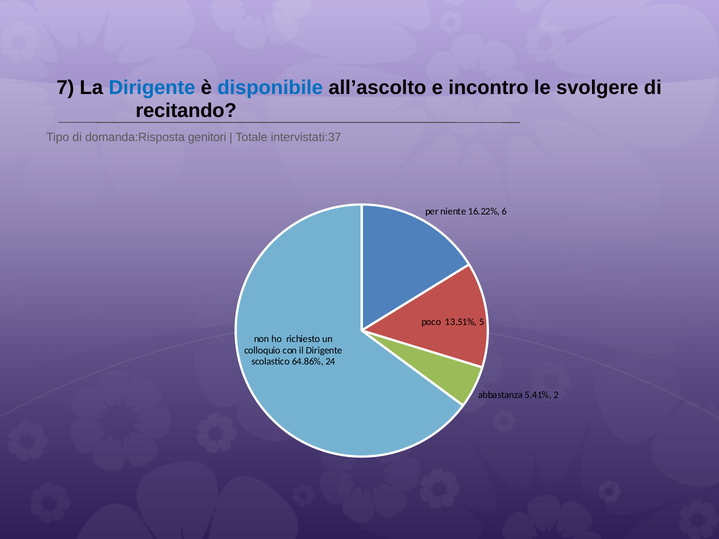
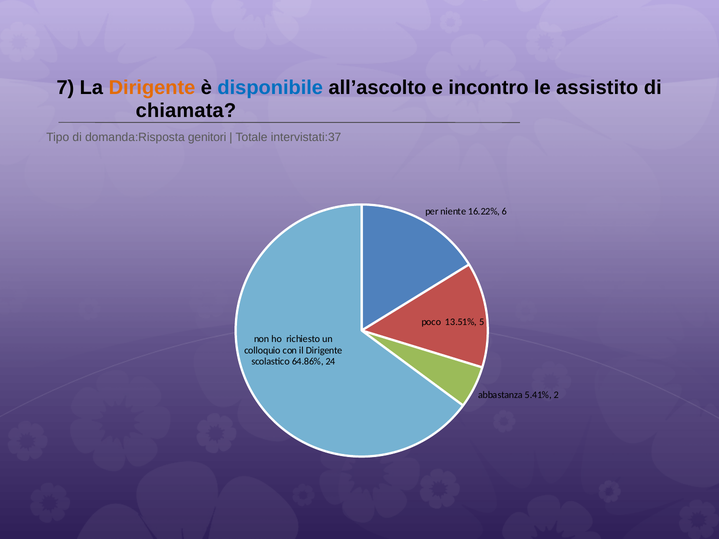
Dirigente colour: blue -> orange (152, 88)
svolgere: svolgere -> assistito (597, 88)
recitando: recitando -> chiamata (186, 110)
